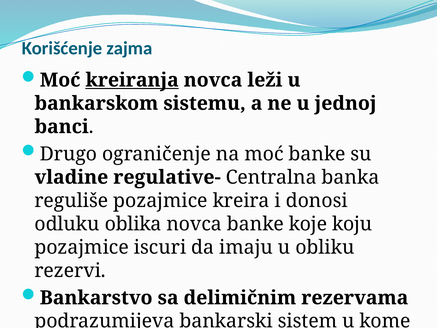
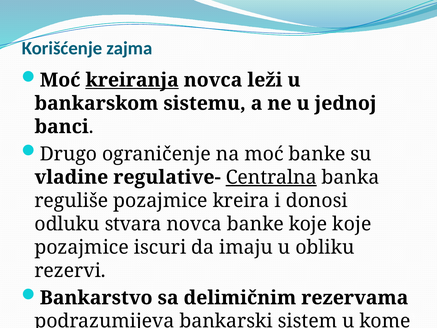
Centralna underline: none -> present (271, 177)
oblika: oblika -> stvara (133, 224)
koje koju: koju -> koje (352, 224)
